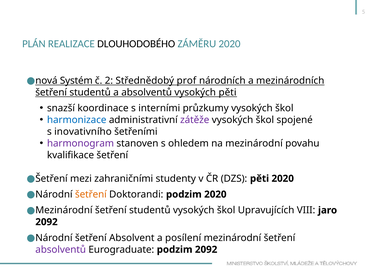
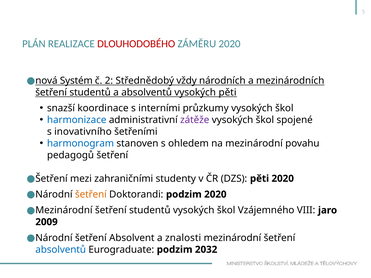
DLOUHODOBÉHO colour: black -> red (136, 44)
prof: prof -> vždy (187, 81)
harmonogram colour: purple -> blue (81, 143)
kvalifikace: kvalifikace -> pedagogů (71, 155)
Upravujících: Upravujících -> Vzájemného (266, 210)
2092: 2092 -> 2009 (47, 222)
posílení: posílení -> znalosti (183, 238)
absolventů colour: purple -> blue (61, 250)
podzim 2092: 2092 -> 2032 (206, 250)
